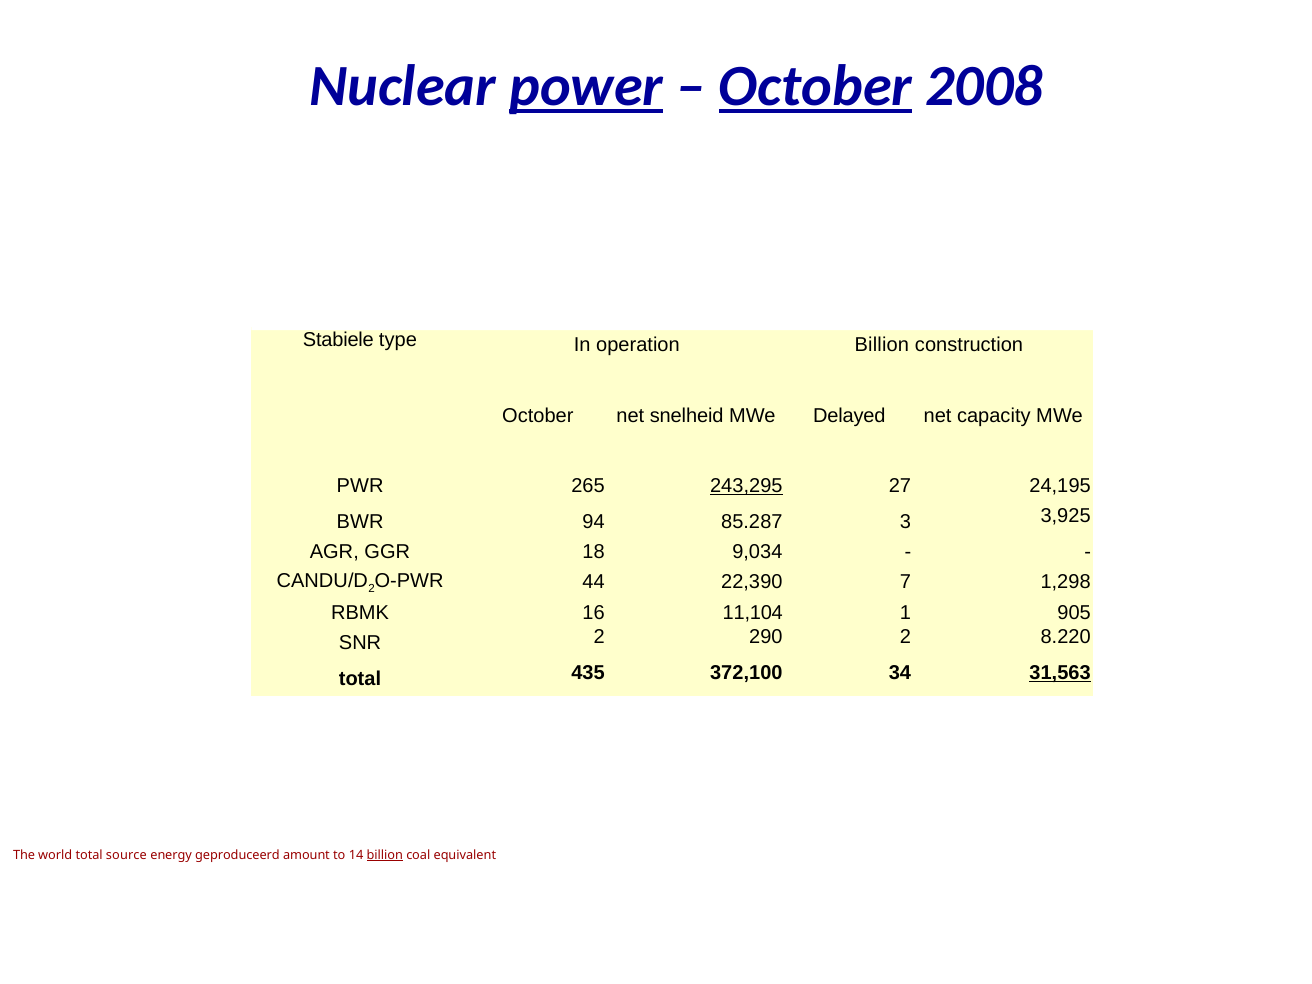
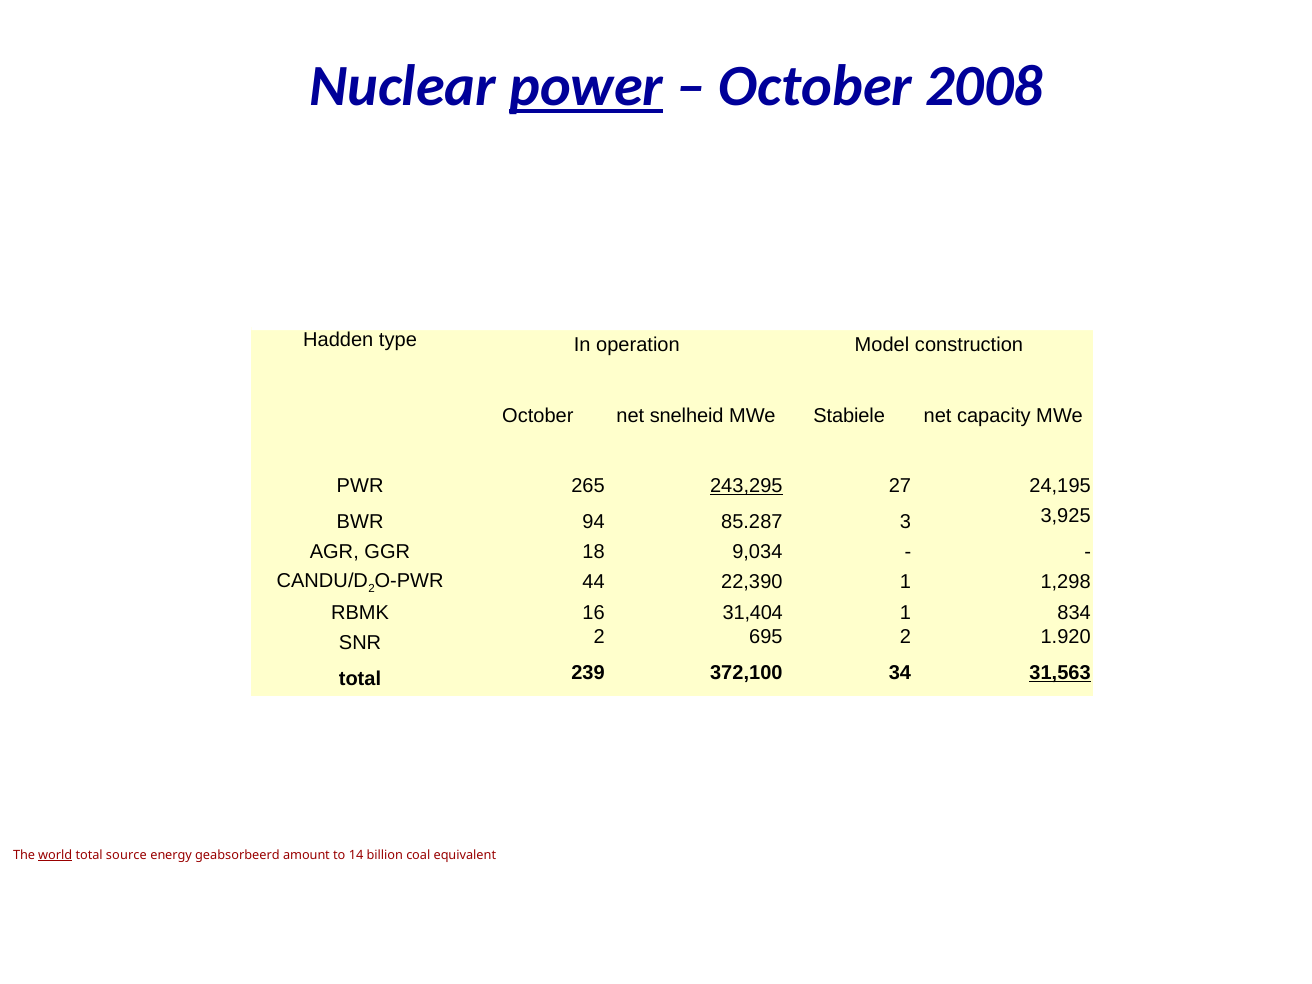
October underline: present -> none (816, 86)
Stabiele: Stabiele -> Hadden (338, 340)
operation Billion: Billion -> Model (882, 345)
Delayed: Delayed -> Stabiele (849, 416)
22,390 7: 7 -> 1 (906, 582)
11,104: 11,104 -> 31,404 (753, 613)
905: 905 -> 834 (1074, 613)
290: 290 -> 695 (766, 637)
8.220: 8.220 -> 1.920 (1066, 637)
435: 435 -> 239 (588, 673)
world underline: none -> present (55, 855)
geproduceerd: geproduceerd -> geabsorbeerd (237, 855)
billion underline: present -> none (385, 855)
